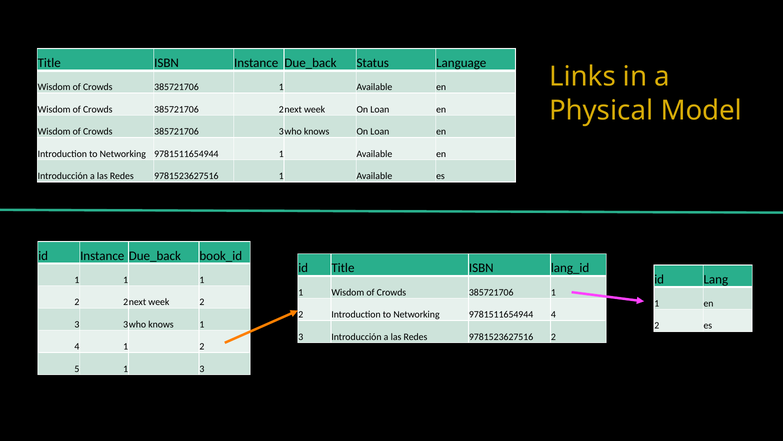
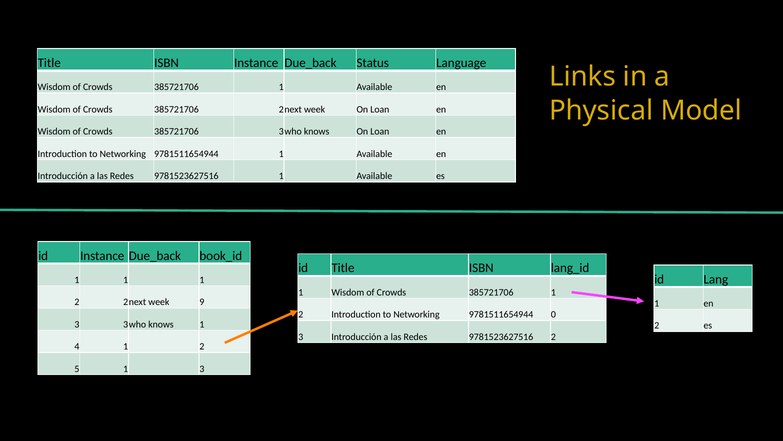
week 2: 2 -> 9 (202, 302)
9781511654944 4: 4 -> 0 (553, 314)
